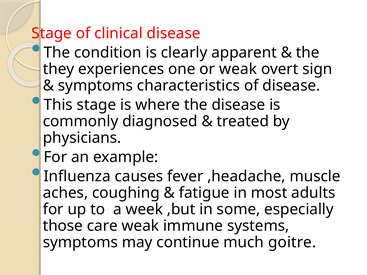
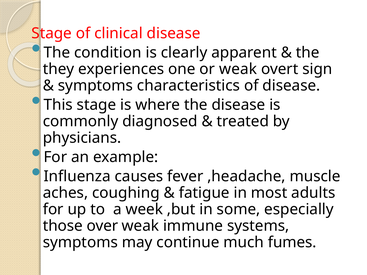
care: care -> over (102, 226)
goitre: goitre -> fumes (292, 243)
